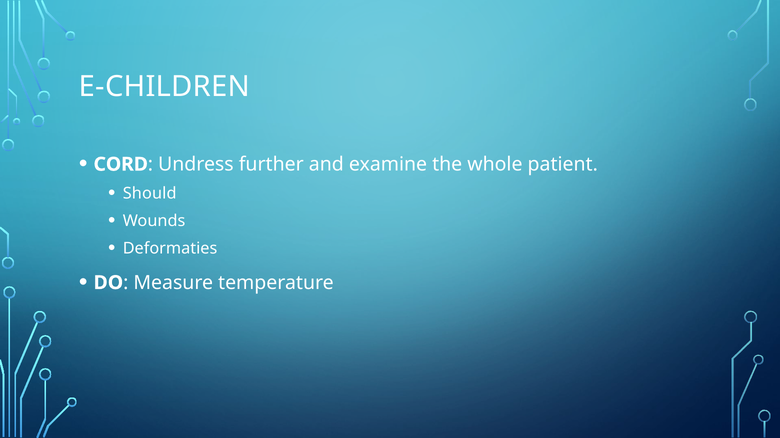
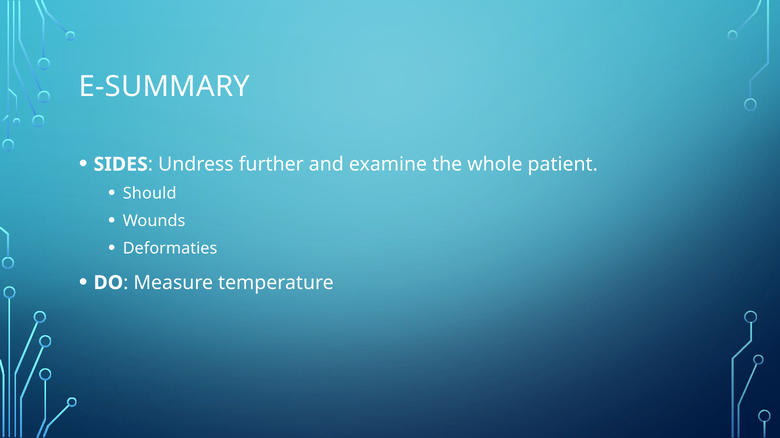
E-CHILDREN: E-CHILDREN -> E-SUMMARY (164, 87)
CORD: CORD -> SIDES (121, 165)
